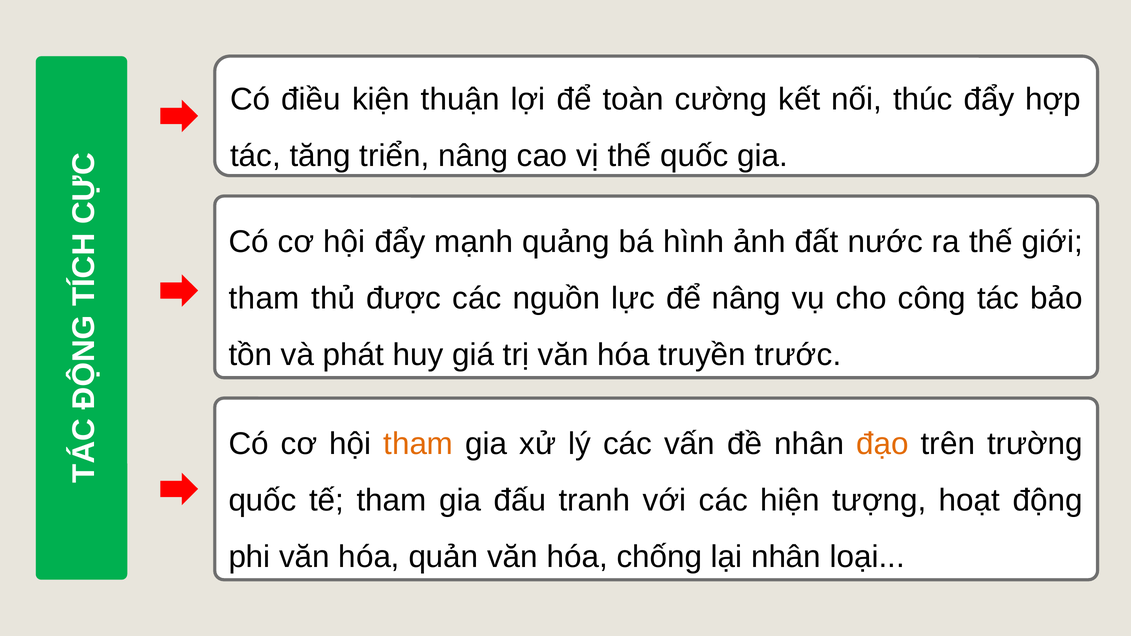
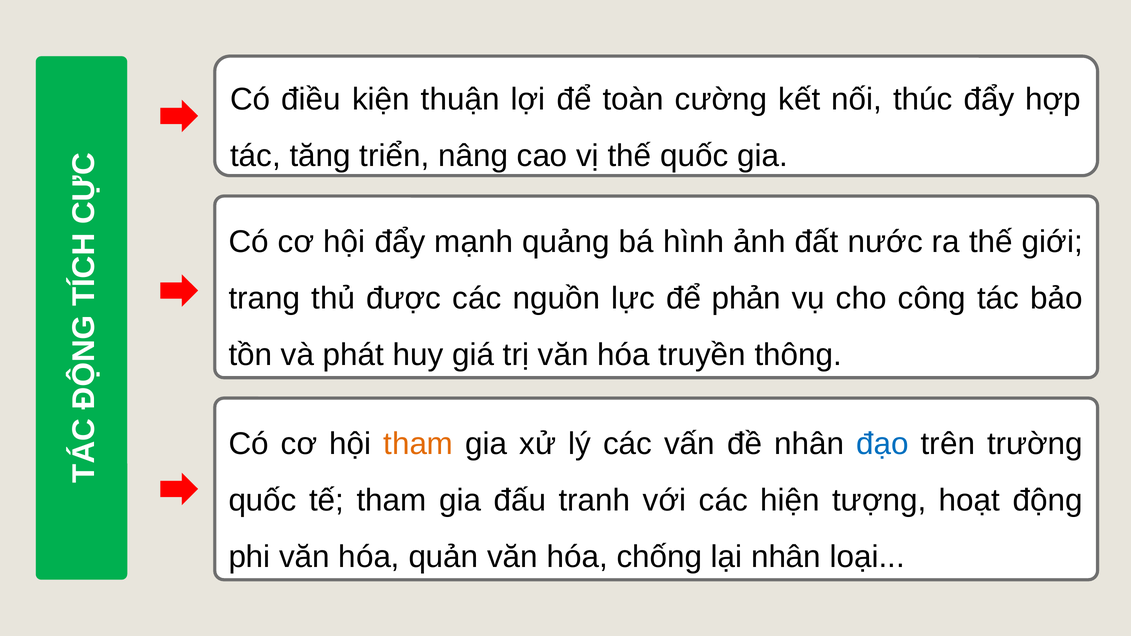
tham: tham -> trang (264, 299)
để nâng: nâng -> phản (746, 299)
trước: trước -> thông (798, 355)
đạo colour: orange -> blue (882, 444)
